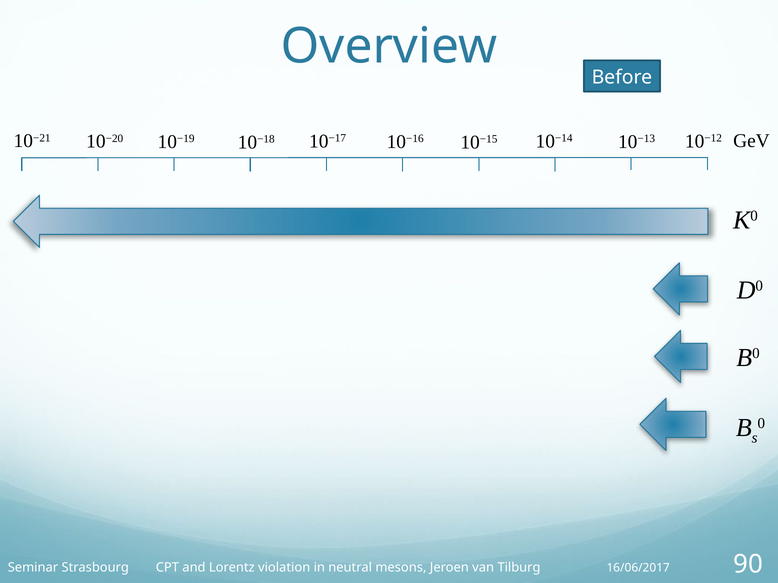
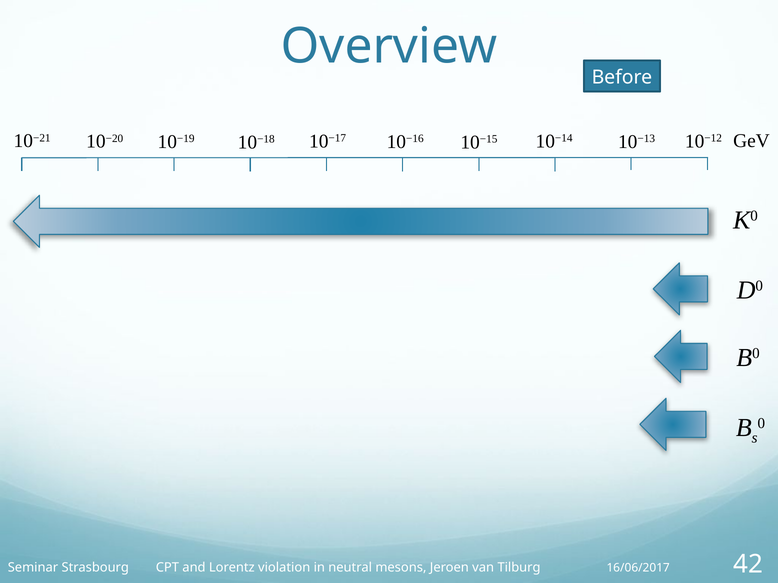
90: 90 -> 42 (748, 565)
